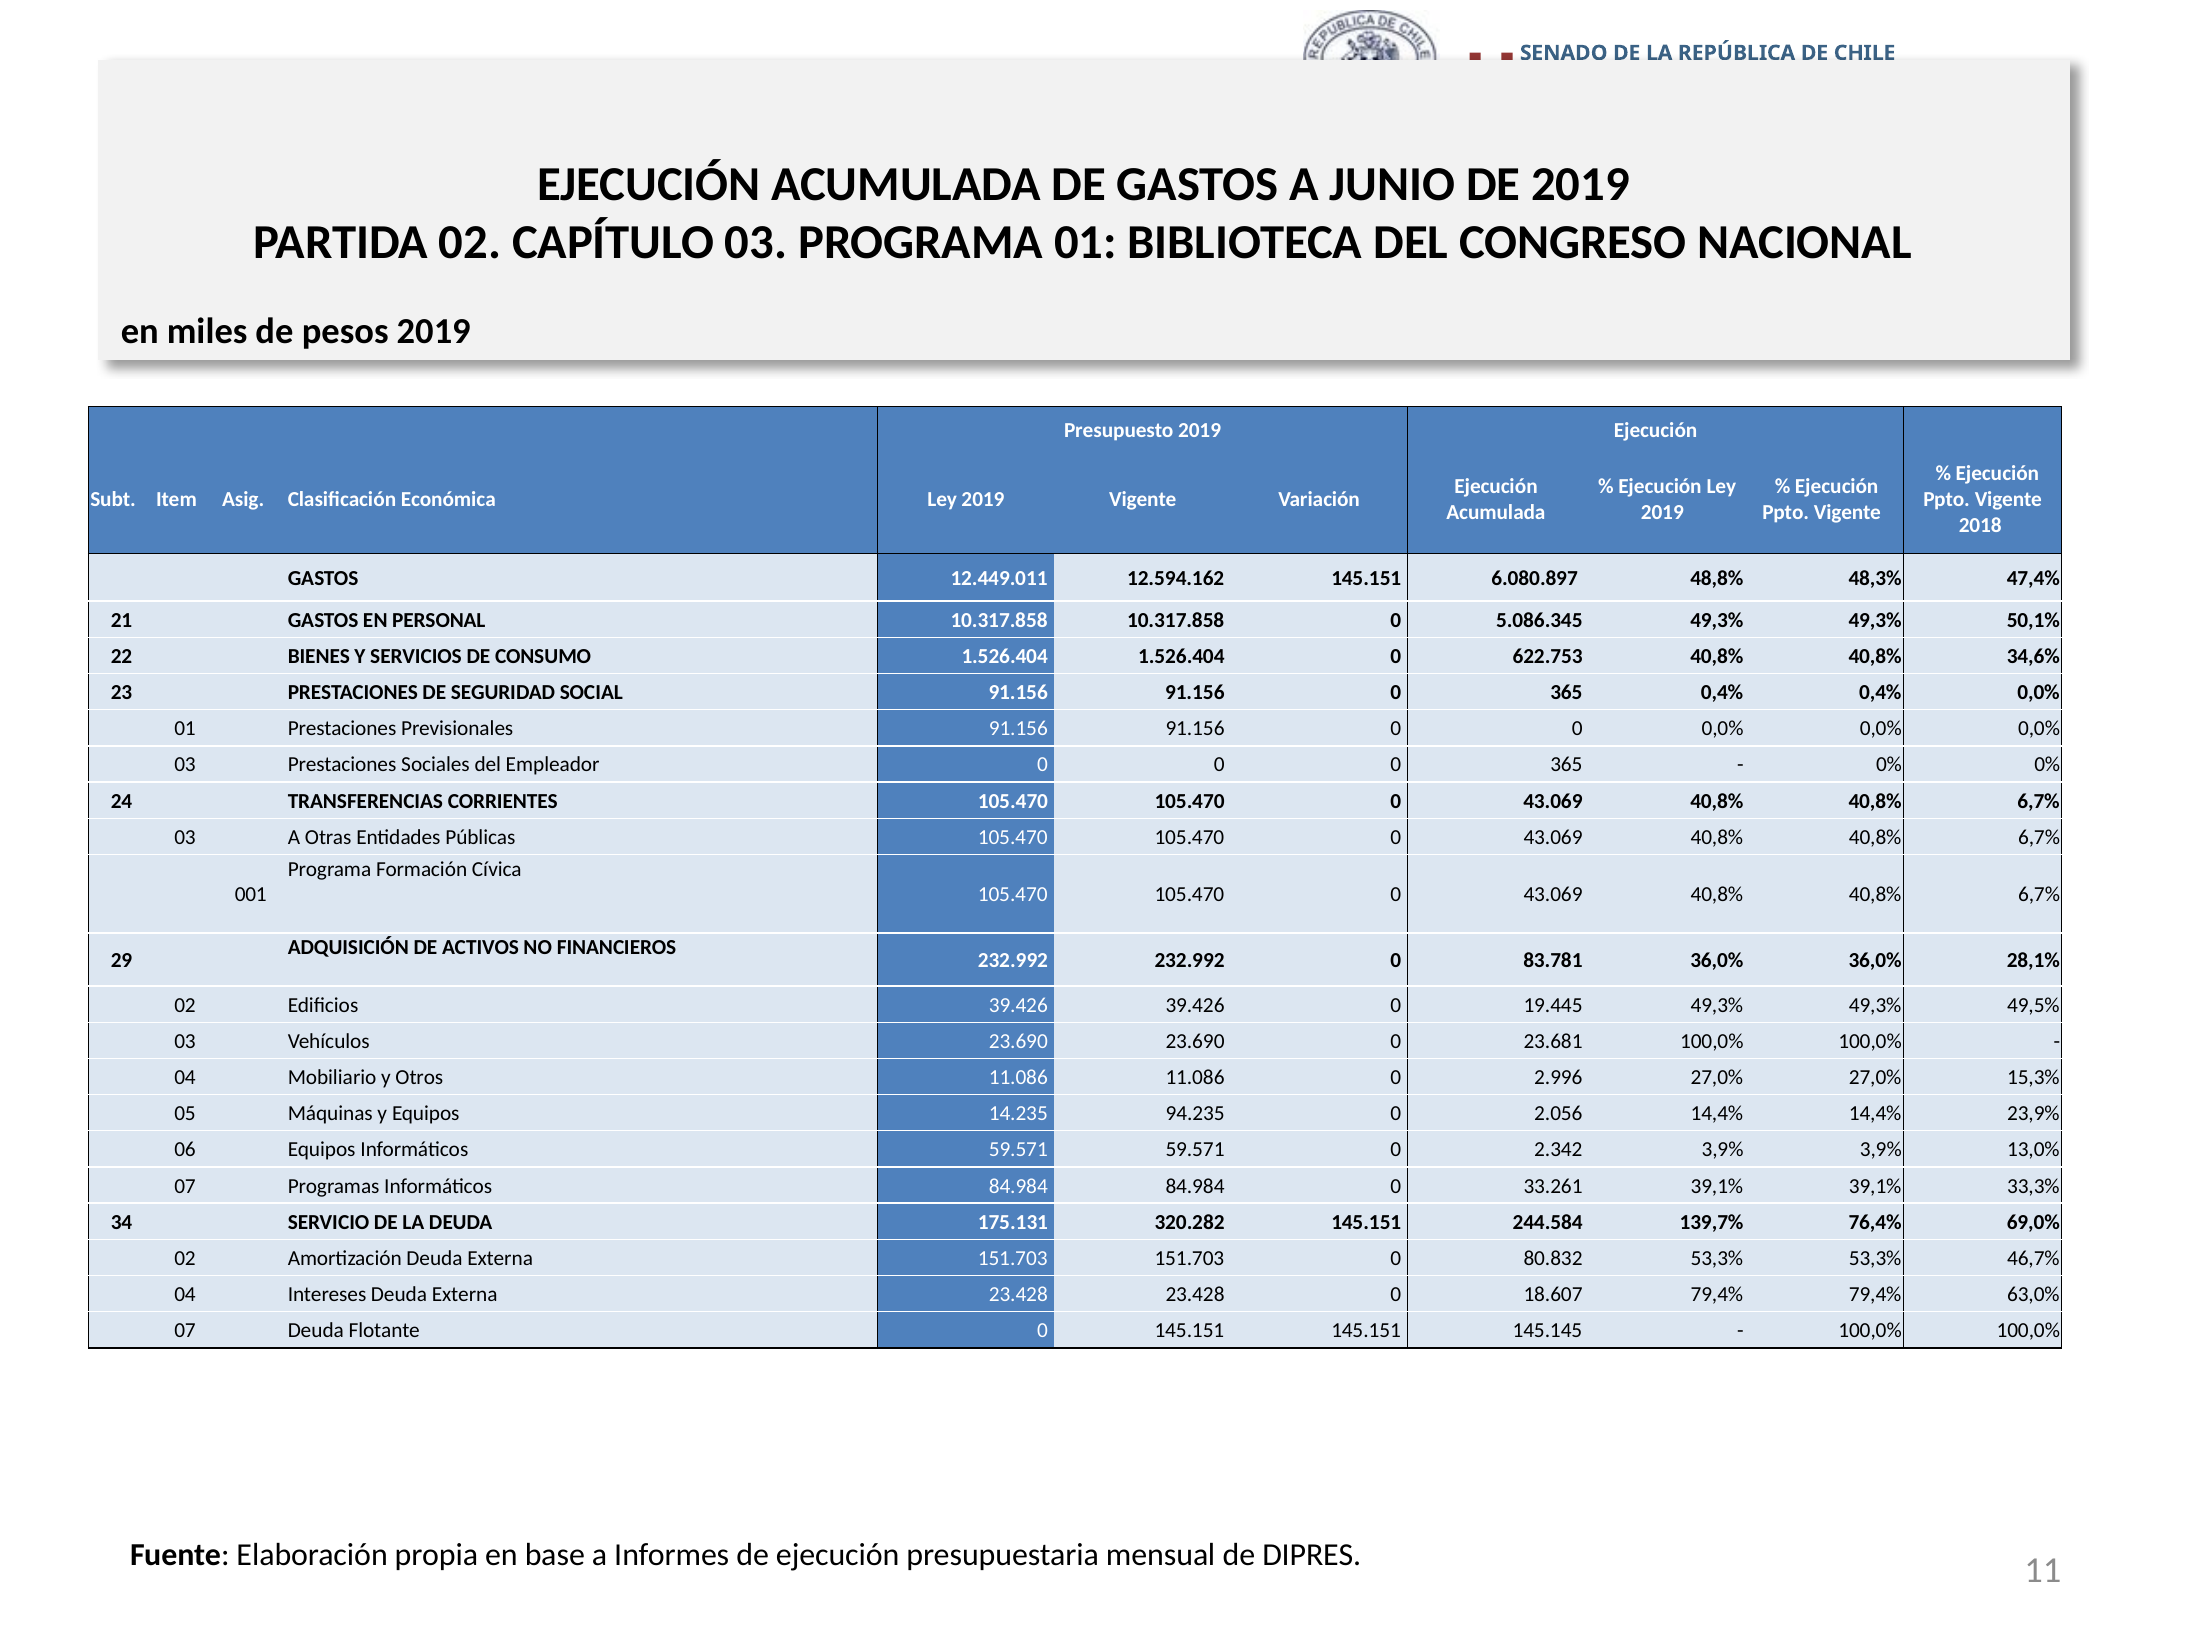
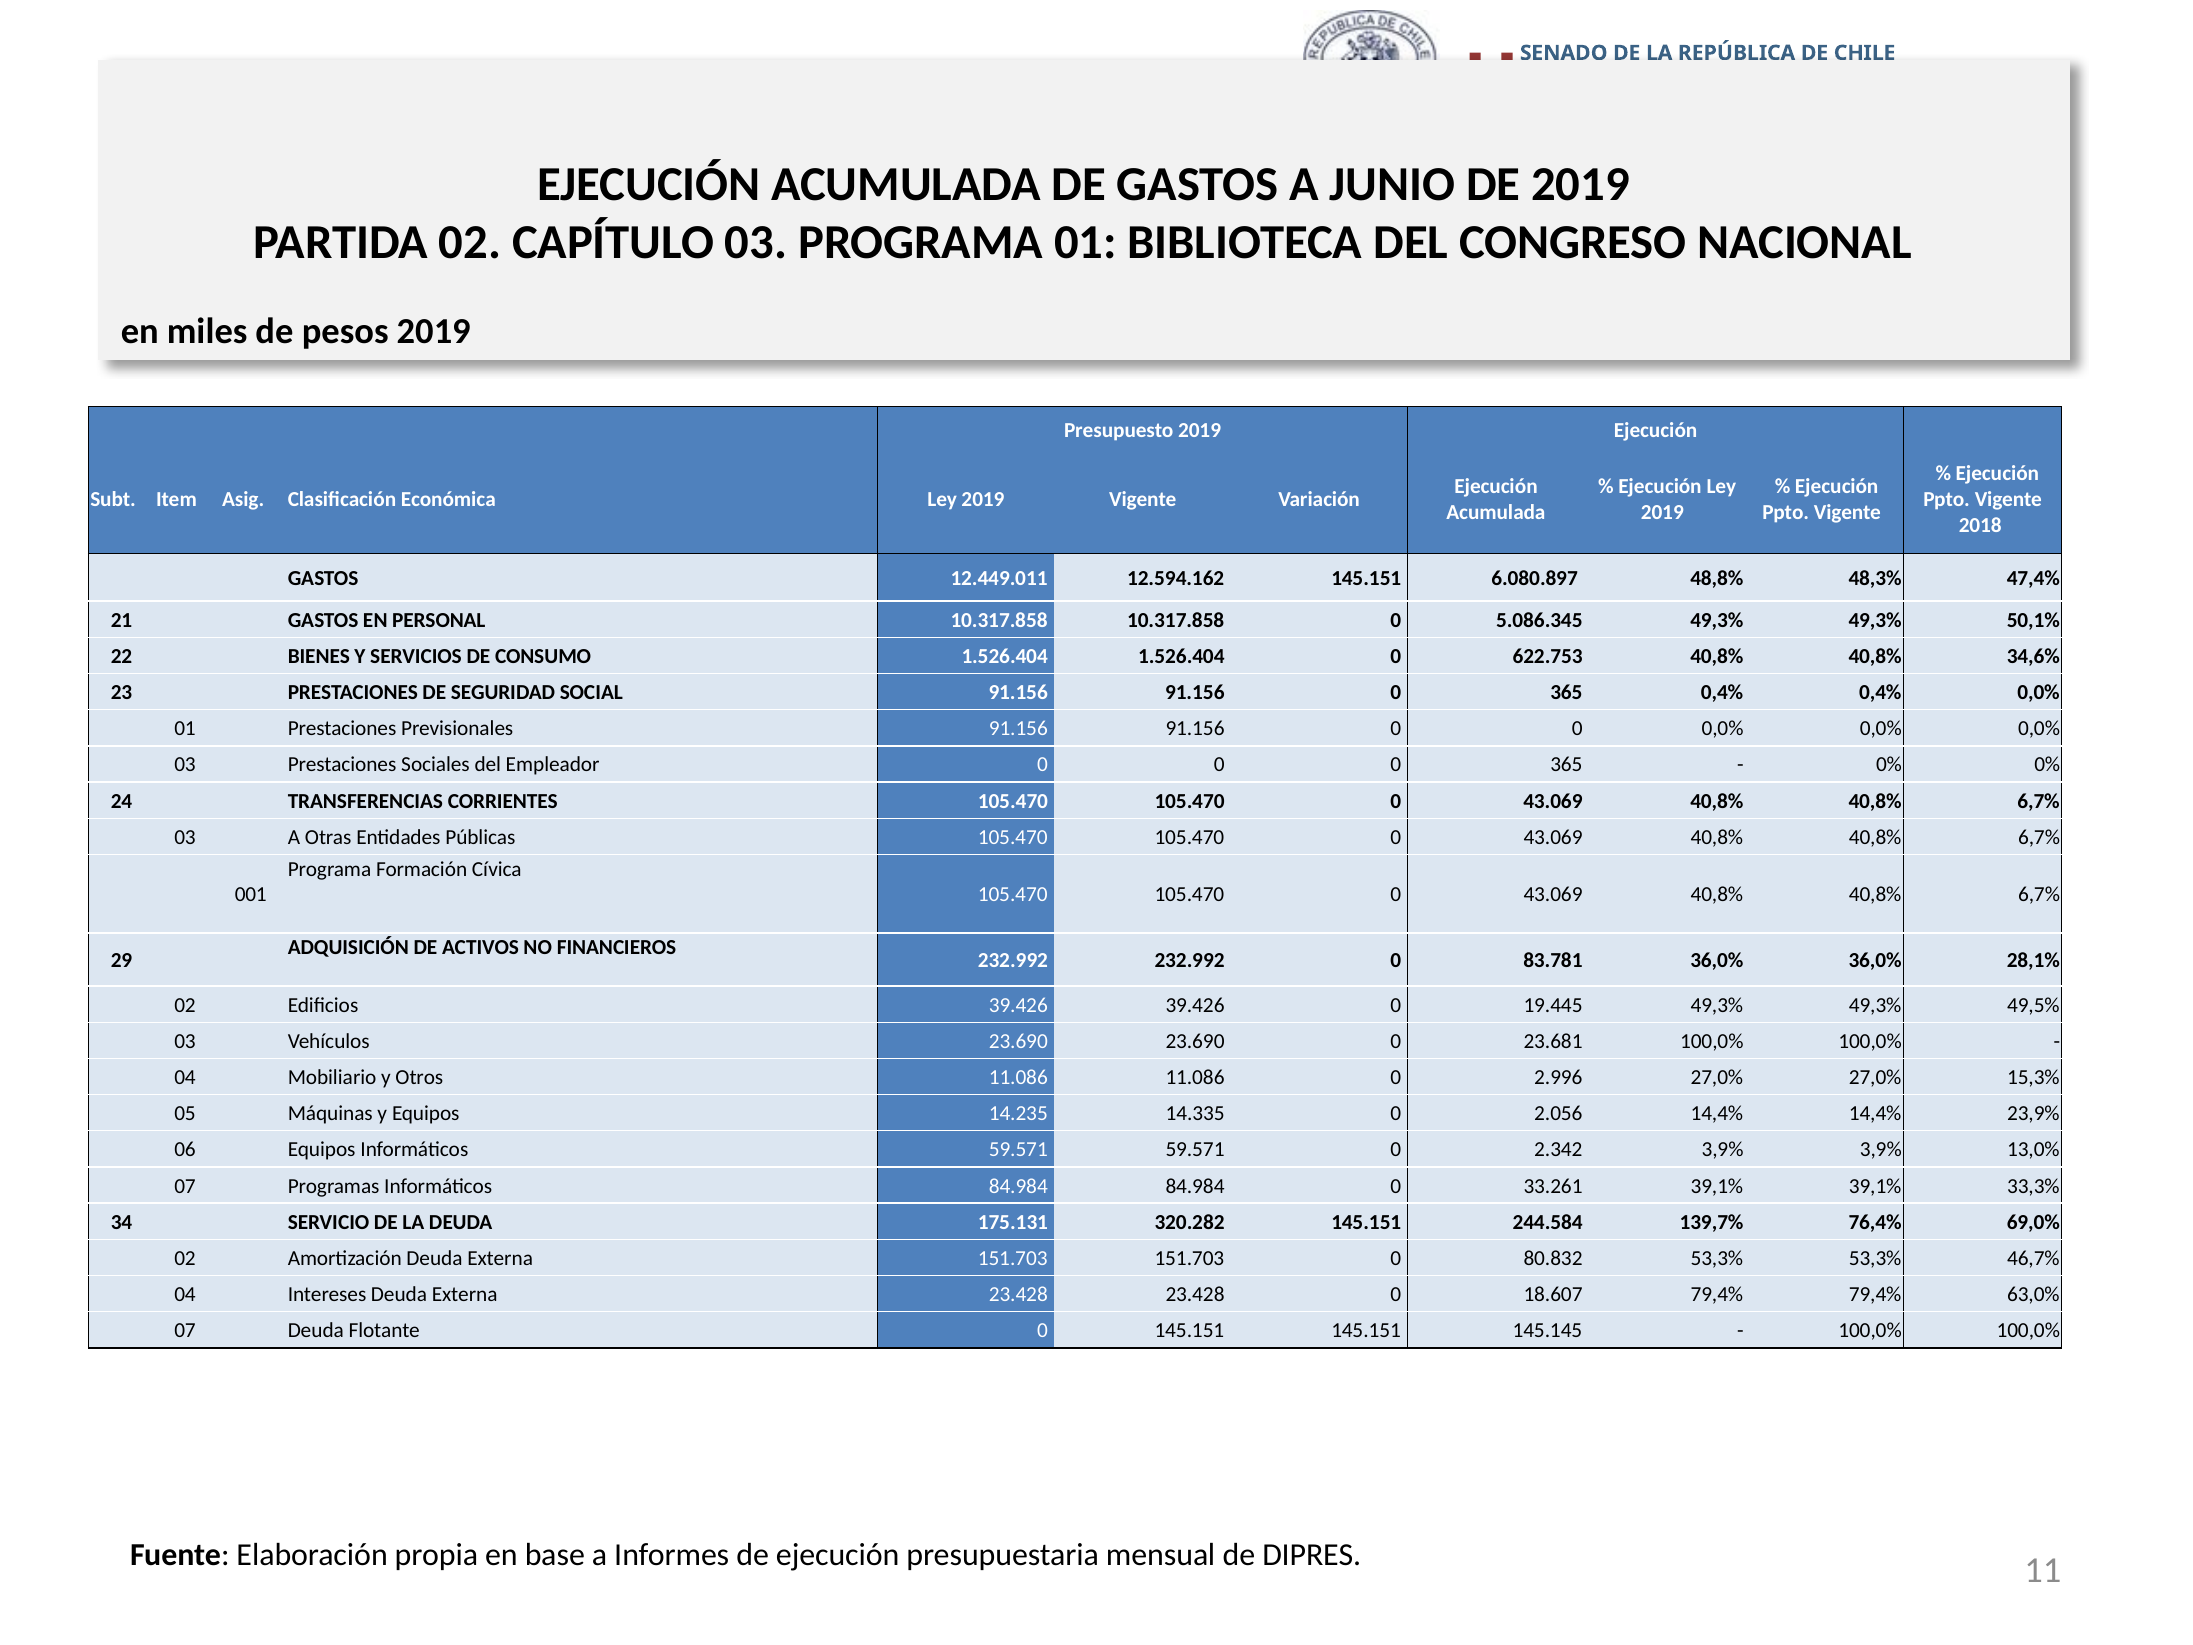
94.235: 94.235 -> 14.335 (1195, 1113)
